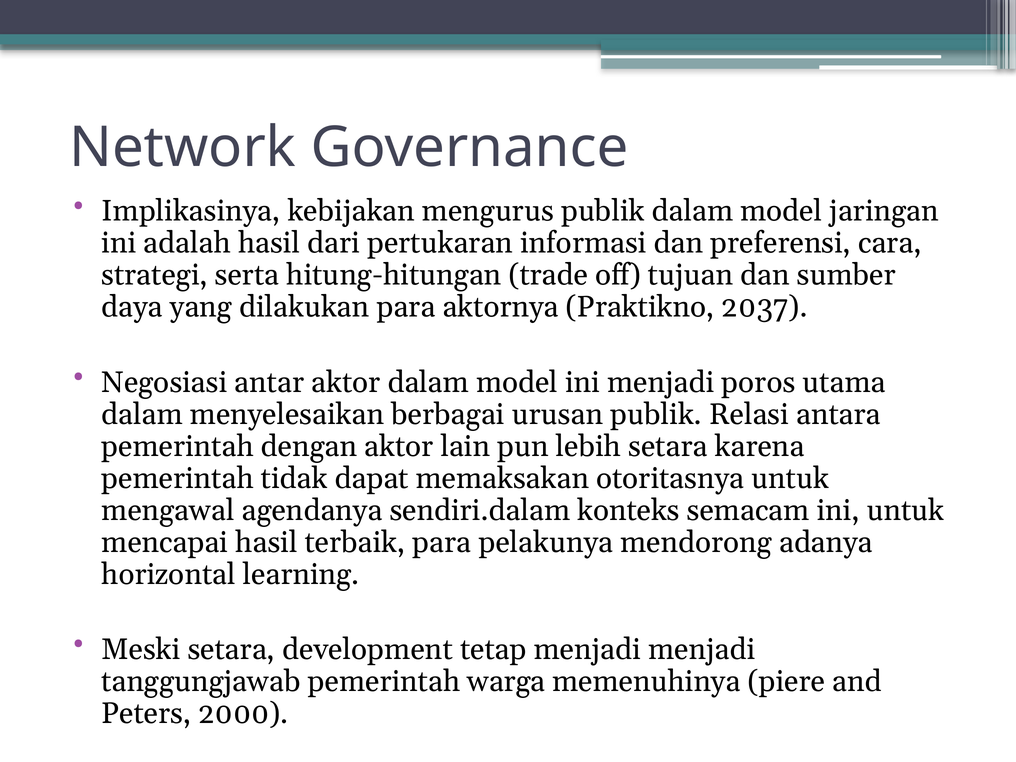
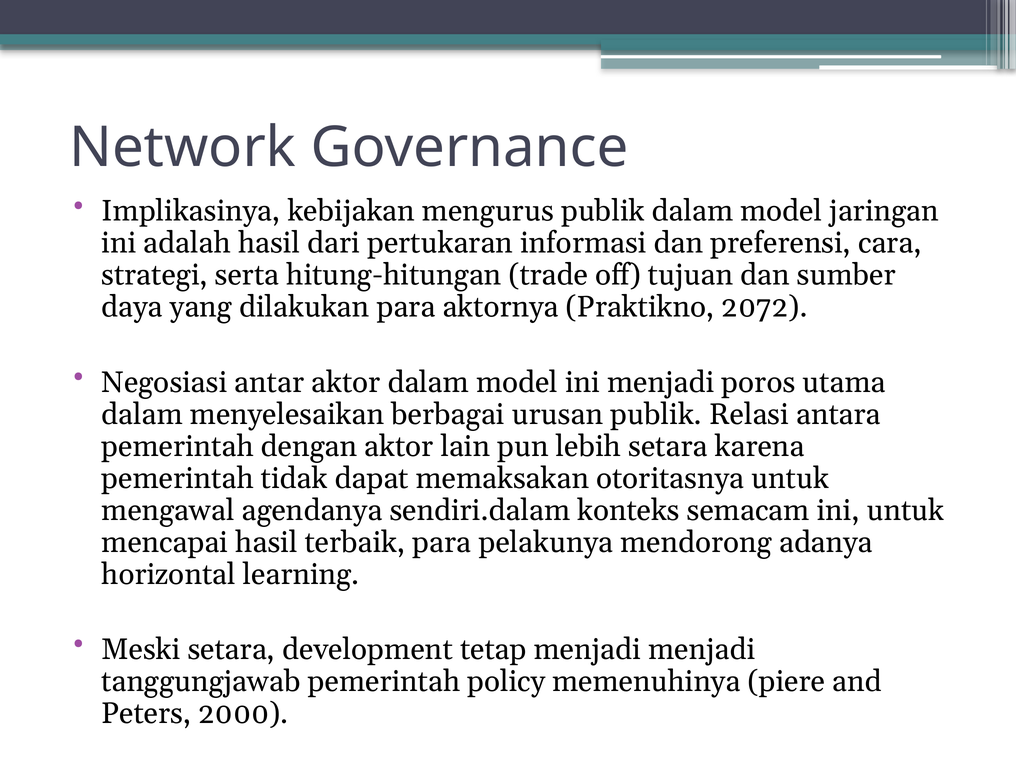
2037: 2037 -> 2072 (765, 307)
warga: warga -> policy (506, 681)
